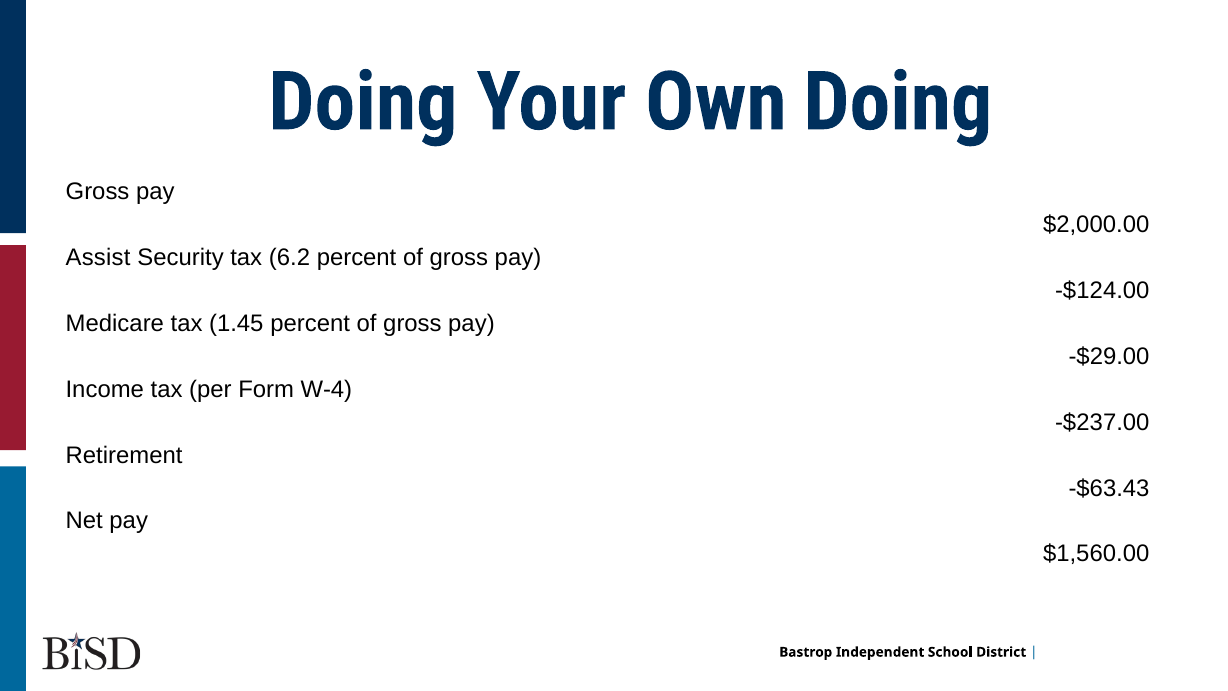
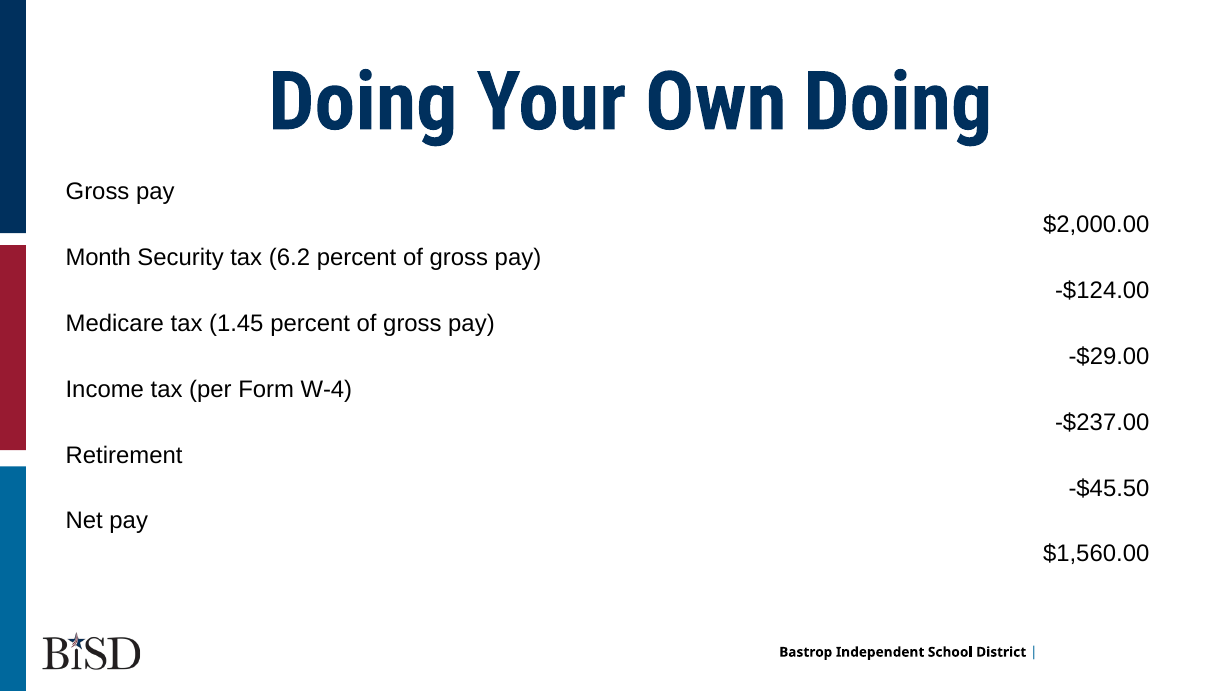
Assist: Assist -> Month (98, 258)
-$63.43: -$63.43 -> -$45.50 (1109, 488)
